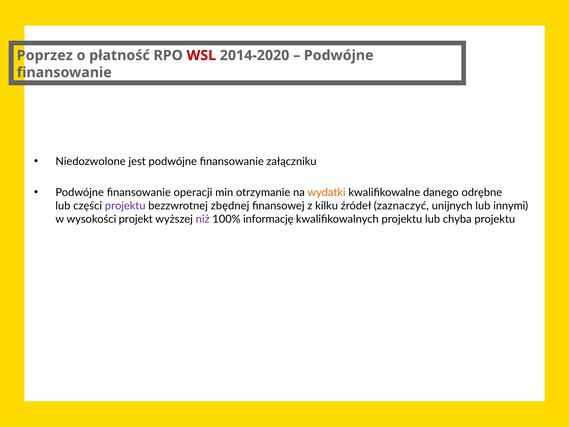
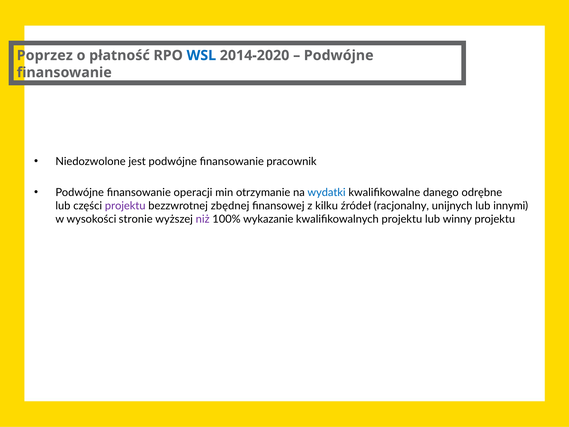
WSL colour: red -> blue (201, 55)
załączniku: załączniku -> pracownik (292, 161)
wydatki colour: orange -> blue (327, 192)
zaznaczyć: zaznaczyć -> racjonalny (401, 206)
projekt: projekt -> stronie (136, 219)
informację: informację -> wykazanie (268, 219)
chyba: chyba -> winny (457, 219)
